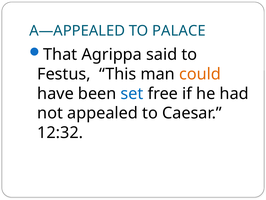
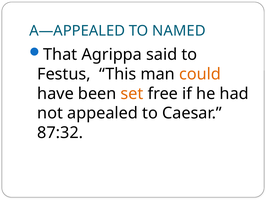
PALACE: PALACE -> NAMED (179, 31)
set colour: blue -> orange (132, 93)
12:32: 12:32 -> 87:32 (60, 132)
